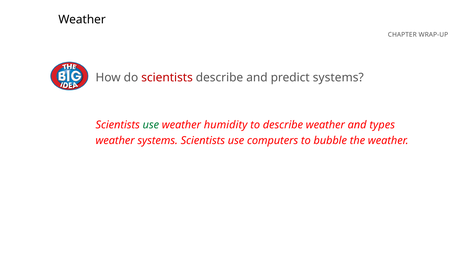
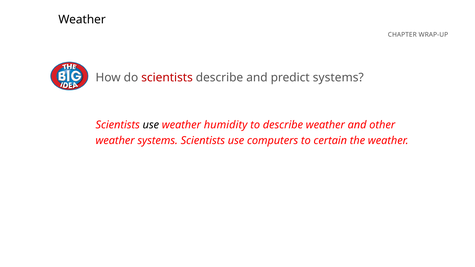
use colour: green -> black (151, 125)
types: types -> other (382, 125)
bubble: bubble -> certain (330, 141)
